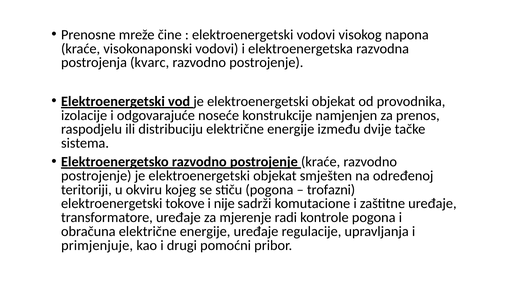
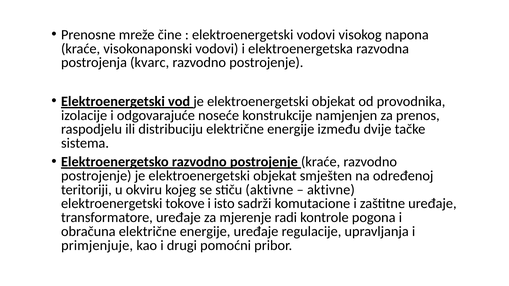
stiču pogona: pogona -> aktivne (269, 190)
trofazni: trofazni -> aktivne (331, 190)
nije: nije -> isto (224, 204)
